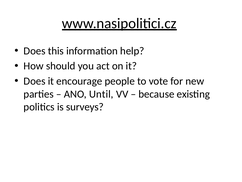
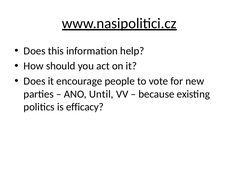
surveys: surveys -> efficacy (85, 107)
